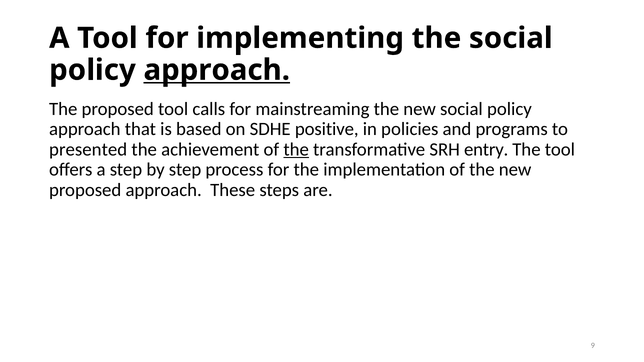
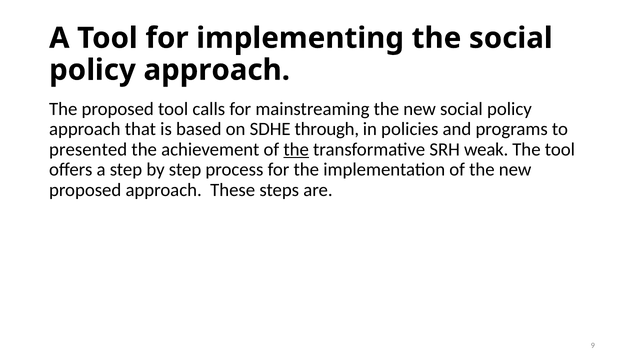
approach underline: present -> none (217, 70)
positive: positive -> through (327, 129)
entry: entry -> weak (486, 149)
